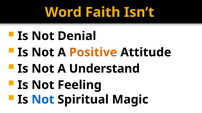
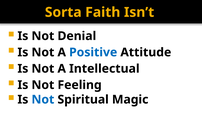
Word: Word -> Sorta (63, 12)
Positive colour: orange -> blue (93, 53)
Understand: Understand -> Intellectual (104, 69)
